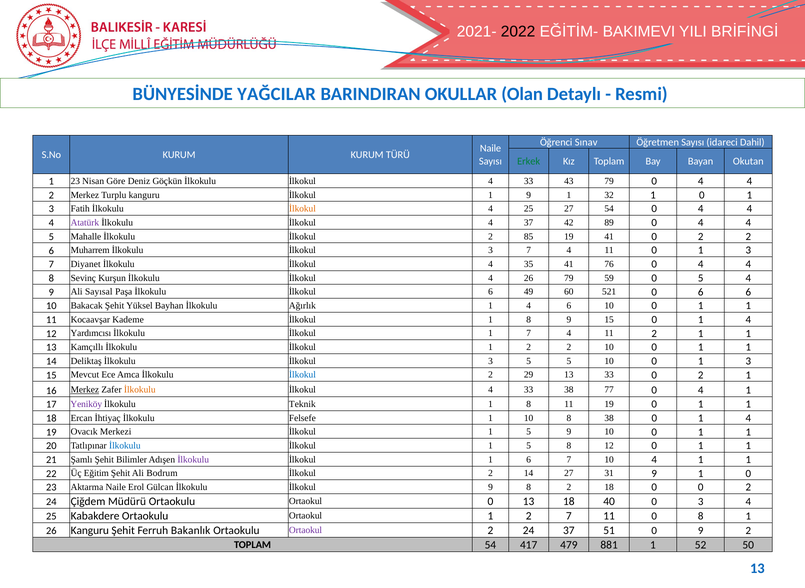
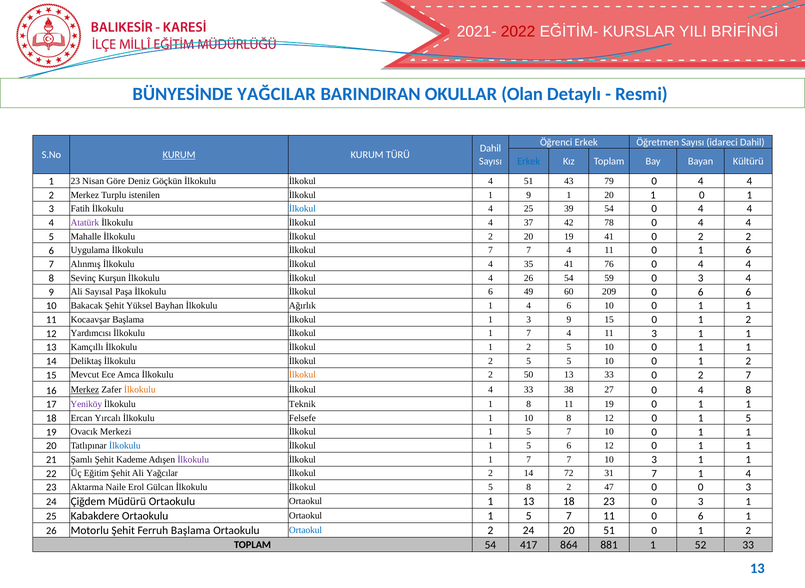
2022 colour: black -> red (518, 32)
BAKIMEVI: BAKIMEVI -> KURSLAR (639, 32)
Öğrenci Sınav: Sınav -> Erkek (586, 142)
Naile: Naile -> Dahil (491, 148)
KURUM underline: none -> present (179, 155)
Erkek colour: green -> blue (529, 161)
Okutan: Okutan -> Kültürü (748, 161)
33: 33 -> 51 (529, 181)
Turplu kanguru: kanguru -> istenilen (144, 195)
9 1 32: 32 -> 20 (609, 195)
İlkokul colour: orange -> blue (302, 209)
25 27: 27 -> 39 (569, 209)
89: 89 -> 78 (609, 222)
2 85: 85 -> 20 (529, 236)
Muharrem: Muharrem -> Uygulama (90, 250)
3: 3 -> 7 (490, 250)
11 0 1 3: 3 -> 6 (748, 250)
Diyanet: Diyanet -> Alınmış (86, 264)
26 79: 79 -> 54 (569, 278)
59 0 5: 5 -> 3 (701, 278)
521: 521 -> 209 (609, 292)
Kocaavşar Kademe: Kademe -> Başlama (128, 319)
İlkokul 1 8: 8 -> 3 (529, 319)
15 0 1 4: 4 -> 2 (748, 319)
11 2: 2 -> 3 (654, 333)
1 2 2: 2 -> 5 (569, 347)
Deliktaş İlkokulu İlkokul 3: 3 -> 2 (490, 361)
10 0 1 3: 3 -> 2 (748, 361)
İlkokul colour: blue -> orange (302, 375)
29: 29 -> 50 (529, 375)
0 2 1: 1 -> 7 (748, 375)
77: 77 -> 27 (609, 389)
0 4 1: 1 -> 8 (748, 390)
İhtiyaç: İhtiyaç -> Yırcalı (108, 418)
8 38: 38 -> 12 (609, 418)
4: 4 -> 5 (748, 418)
İlkokul 1 5 9: 9 -> 7 (569, 432)
5 8: 8 -> 6 (569, 445)
Bilimler: Bilimler -> Kademe (132, 459)
6: 6 -> 7 (529, 459)
10 4: 4 -> 3 (654, 459)
Bodrum: Bodrum -> Yağcılar (162, 473)
14 27: 27 -> 72 (569, 473)
31 9: 9 -> 7 (654, 473)
0: 0 -> 4 (748, 473)
İlkokul 9: 9 -> 5 (490, 487)
2 18: 18 -> 47 (609, 487)
0 0 2: 2 -> 3 (748, 487)
0: 0 -> 1 (490, 501)
18 40: 40 -> 23 (609, 501)
0 3 4: 4 -> 1 (748, 501)
Ortaokul 1 2: 2 -> 5 (529, 516)
11 0 8: 8 -> 6 (701, 516)
26 Kanguru: Kanguru -> Motorlu (90, 530)
Ferruh Bakanlık: Bakanlık -> Başlama (191, 530)
Ortaokul colour: purple -> blue (306, 530)
24 37: 37 -> 20 (569, 530)
51 0 9: 9 -> 1 (701, 530)
479: 479 -> 864 (569, 545)
52 50: 50 -> 33 (748, 545)
